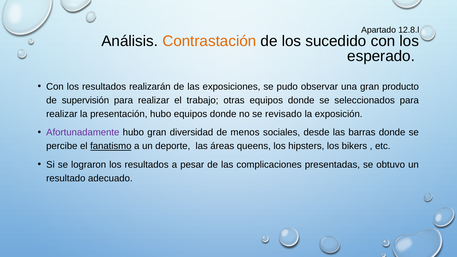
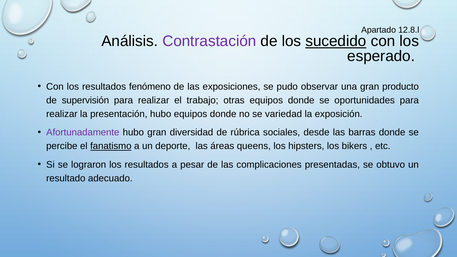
Contrastación colour: orange -> purple (209, 41)
sucedido underline: none -> present (336, 41)
realizarán: realizarán -> fenómeno (150, 87)
seleccionados: seleccionados -> oportunidades (365, 100)
revisado: revisado -> variedad (284, 114)
menos: menos -> rúbrica (245, 132)
